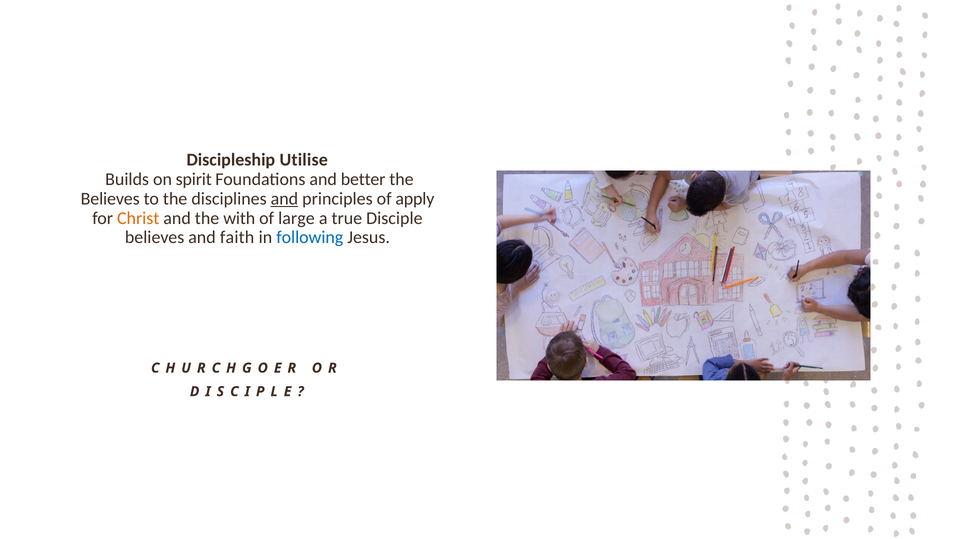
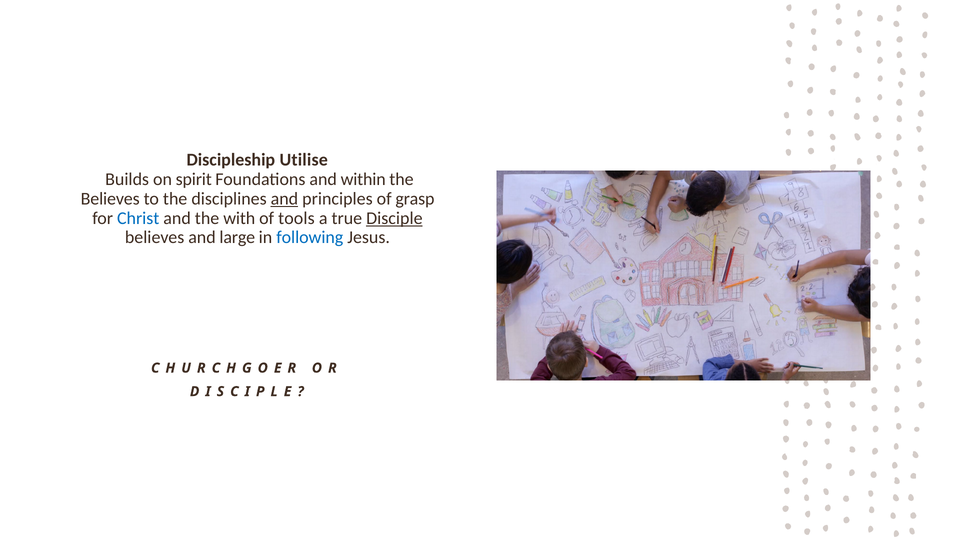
better: better -> within (363, 179)
apply: apply -> grasp (415, 199)
Christ colour: orange -> blue (138, 218)
large: large -> tools (296, 218)
Disciple underline: none -> present (394, 218)
faith: faith -> large (237, 237)
